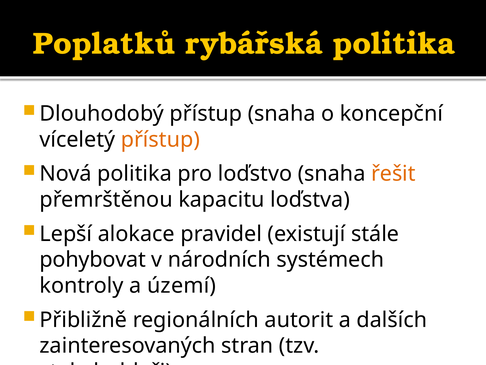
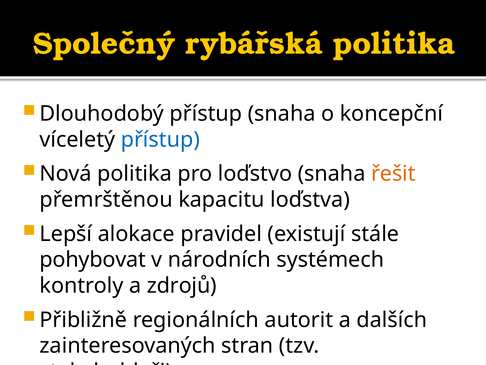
Poplatků: Poplatků -> Společný (104, 44)
přístup colour: orange -> blue (160, 140)
území: území -> zdrojů (182, 285)
